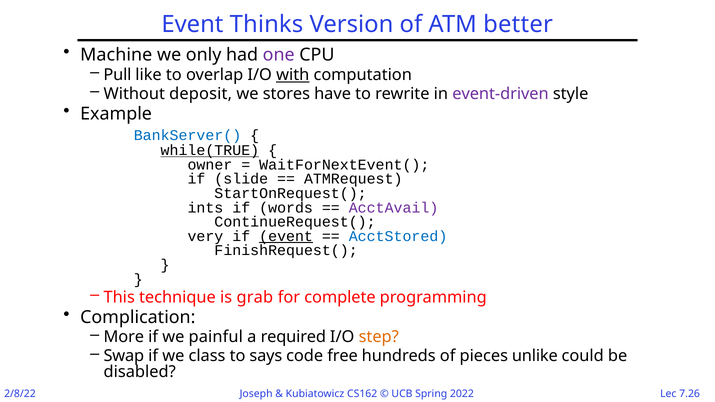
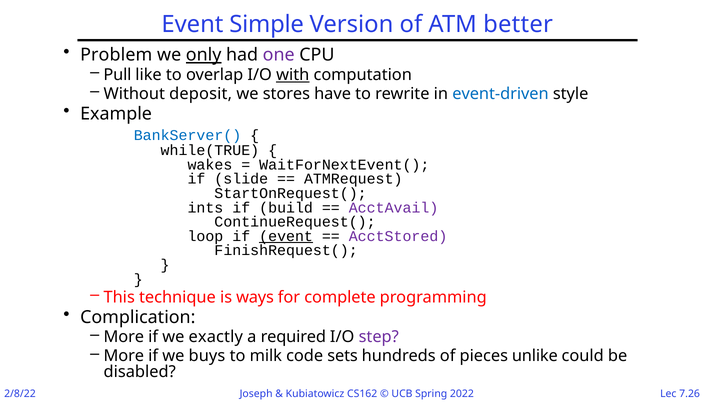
Thinks: Thinks -> Simple (267, 24)
Machine: Machine -> Problem (116, 55)
only underline: none -> present (204, 55)
event-driven colour: purple -> blue (501, 94)
while(TRUE underline: present -> none (210, 150)
owner: owner -> wakes (210, 165)
words: words -> build (286, 208)
very: very -> loop (205, 236)
AcctStored colour: blue -> purple (398, 236)
grab: grab -> ways (255, 298)
painful: painful -> exactly (216, 337)
step colour: orange -> purple (379, 337)
Swap: Swap -> More (124, 356)
class: class -> buys (207, 356)
says: says -> milk (266, 356)
free: free -> sets (343, 356)
